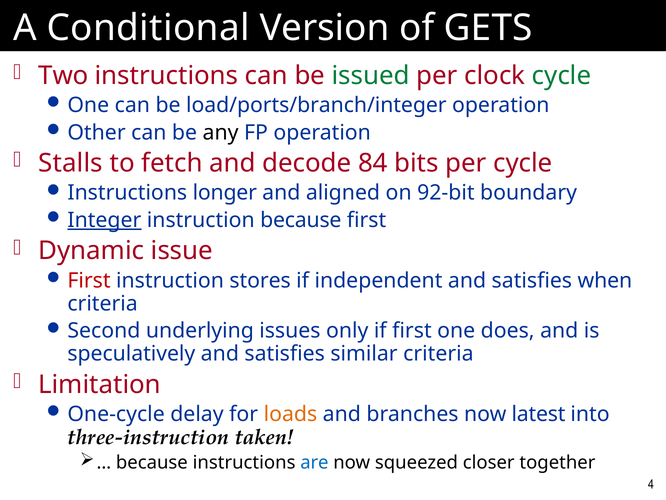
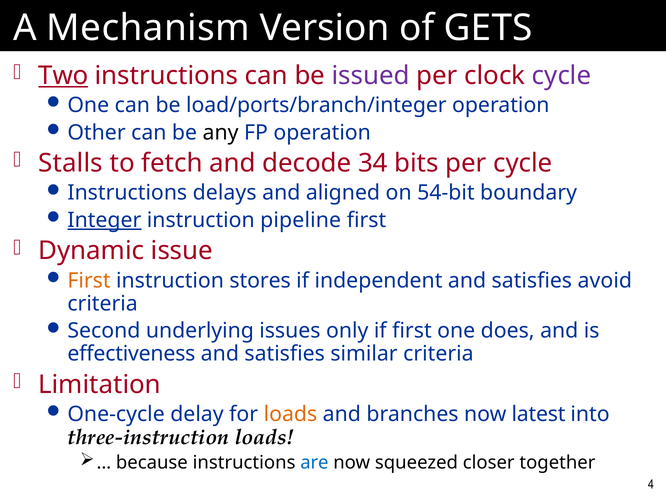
Conditional: Conditional -> Mechanism (148, 28)
Two underline: none -> present (63, 75)
issued colour: green -> purple (371, 75)
cycle colour: green -> purple (562, 75)
84: 84 -> 34 (373, 163)
longer: longer -> delays (225, 193)
92-bit: 92-bit -> 54-bit (446, 193)
instruction because: because -> pipeline (301, 220)
First colour: red -> orange (89, 280)
when: when -> avoid (605, 280)
speculatively: speculatively -> effectiveness (131, 354)
three-instruction taken: taken -> loads (264, 437)
